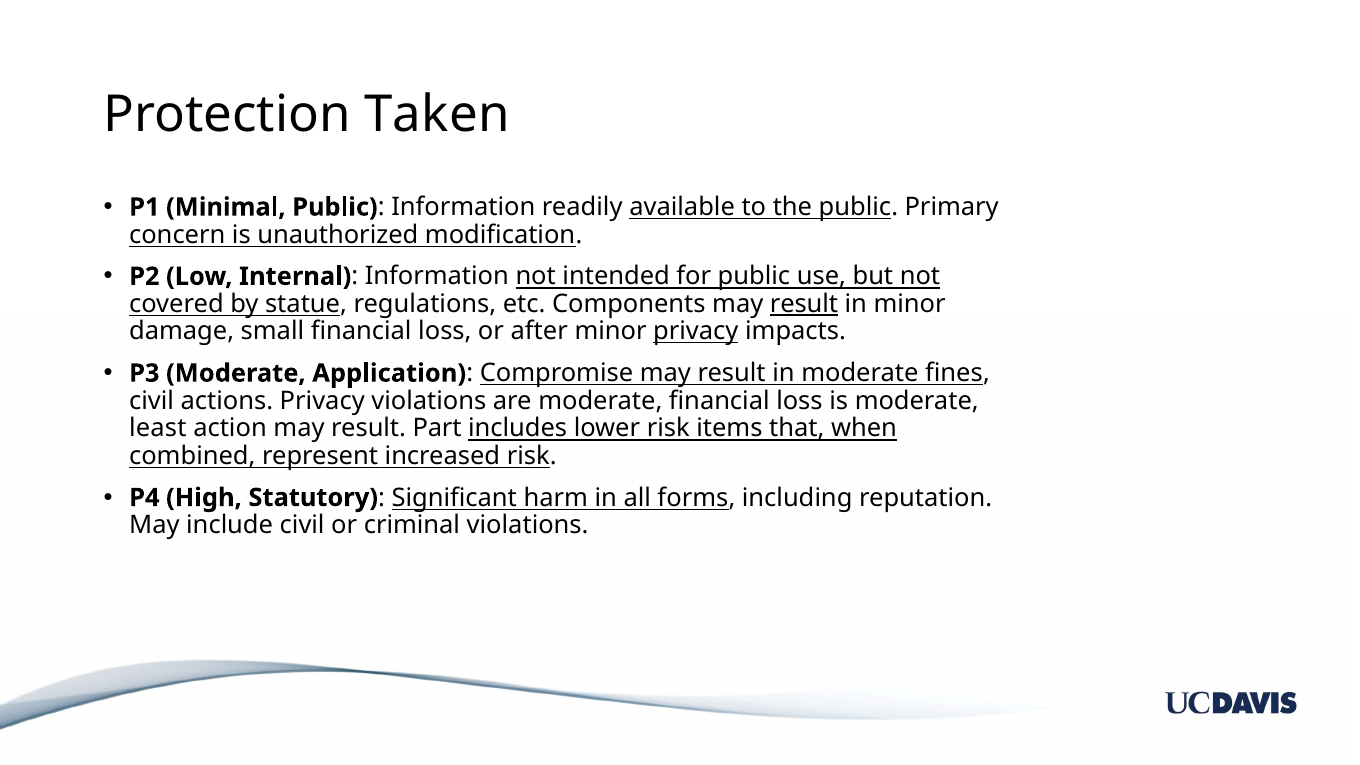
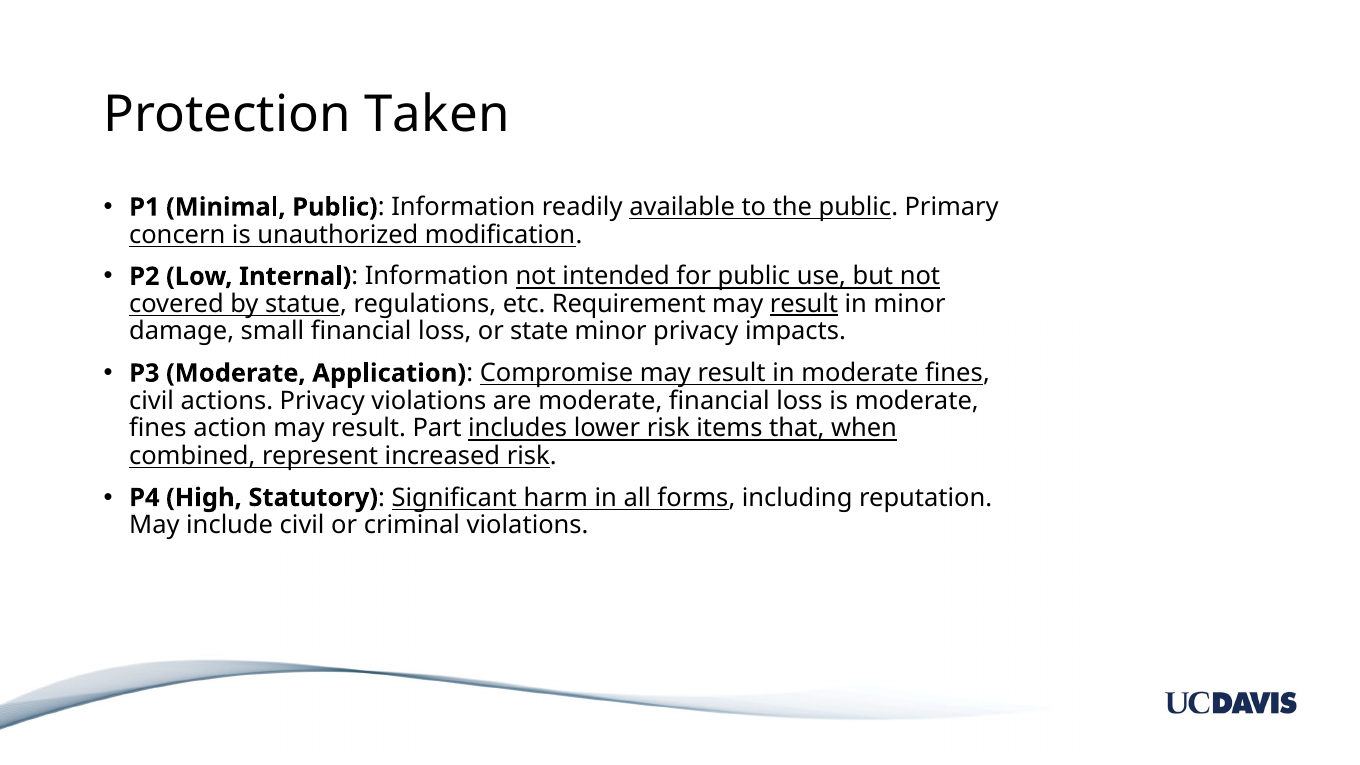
Components: Components -> Requirement (629, 304)
after: after -> state (539, 332)
privacy underline: present -> none (696, 332)
least: least -> fines (158, 428)
